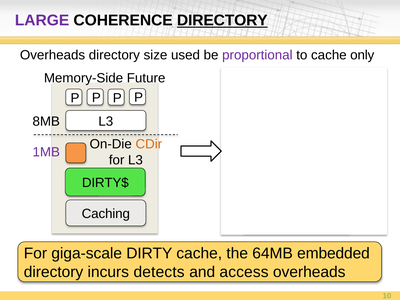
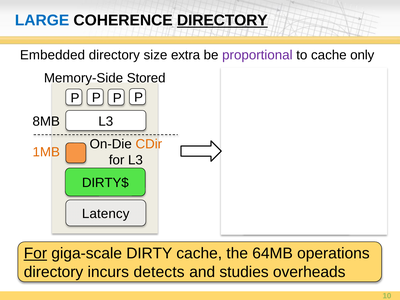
LARGE colour: purple -> blue (42, 20)
Overheads: Overheads -> Embedded (52, 55)
used: used -> extra (186, 55)
Future: Future -> Stored (146, 78)
1MB colour: purple -> orange (46, 152)
Caching: Caching -> Latency (106, 214)
For underline: none -> present (35, 254)
embedded: embedded -> operations (333, 254)
access: access -> studies (244, 272)
